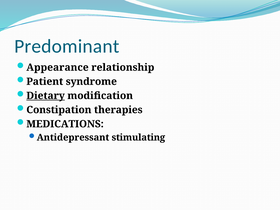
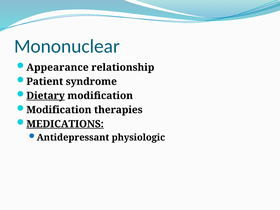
Predominant: Predominant -> Mononuclear (67, 46)
Constipation: Constipation -> Modification (59, 110)
MEDICATIONS underline: none -> present (65, 124)
stimulating: stimulating -> physiologic (138, 137)
